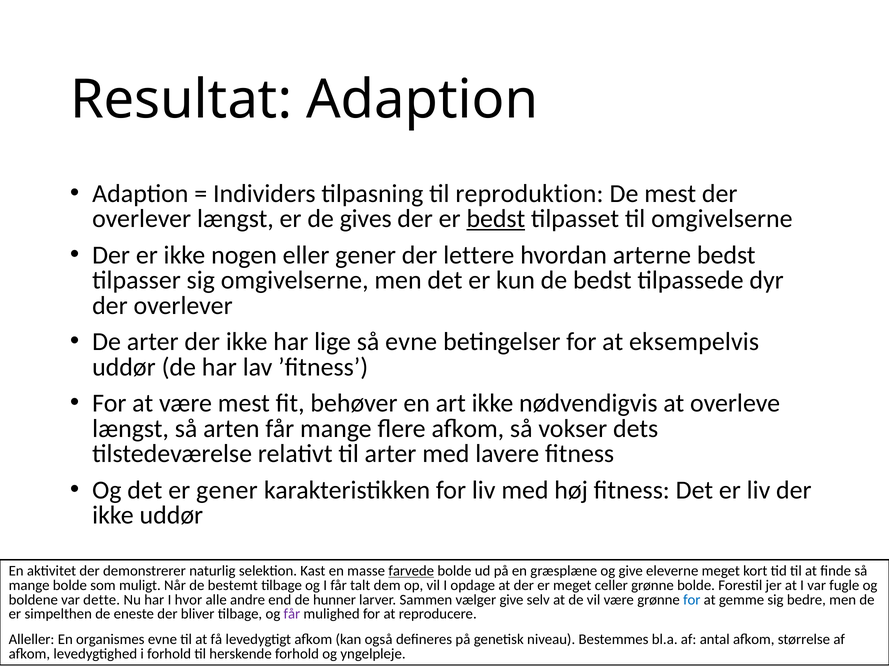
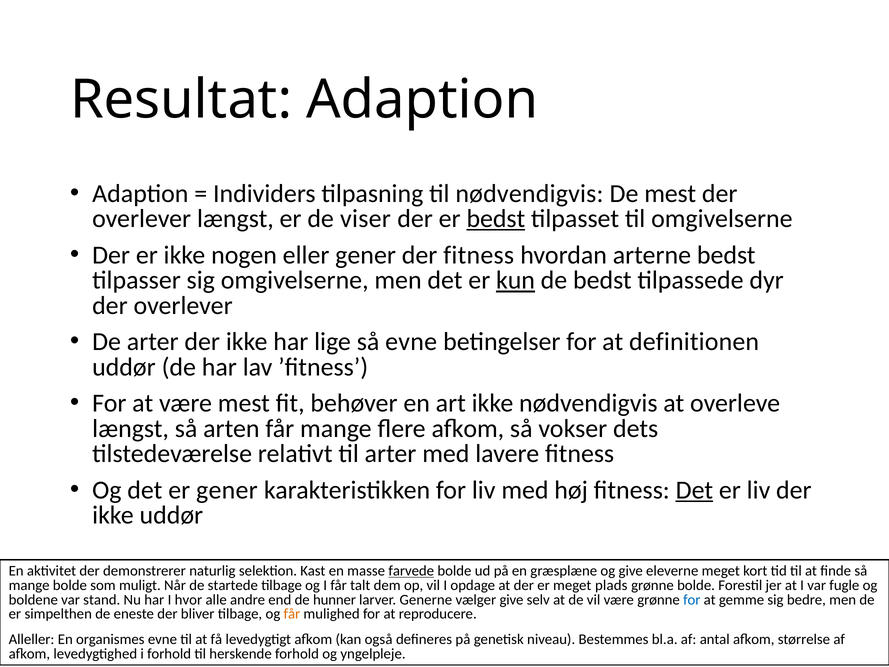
til reproduktion: reproduktion -> nødvendigvis (529, 194)
gives: gives -> viser (365, 219)
der lettere: lettere -> fitness (479, 255)
kun underline: none -> present (516, 280)
eksempelvis: eksempelvis -> definitionen (694, 342)
Det underline: none -> present (694, 490)
bestemt: bestemt -> startede (233, 585)
celler: celler -> plads (611, 585)
dette: dette -> stand (102, 599)
Sammen: Sammen -> Generne (426, 599)
får colour: purple -> orange (292, 614)
